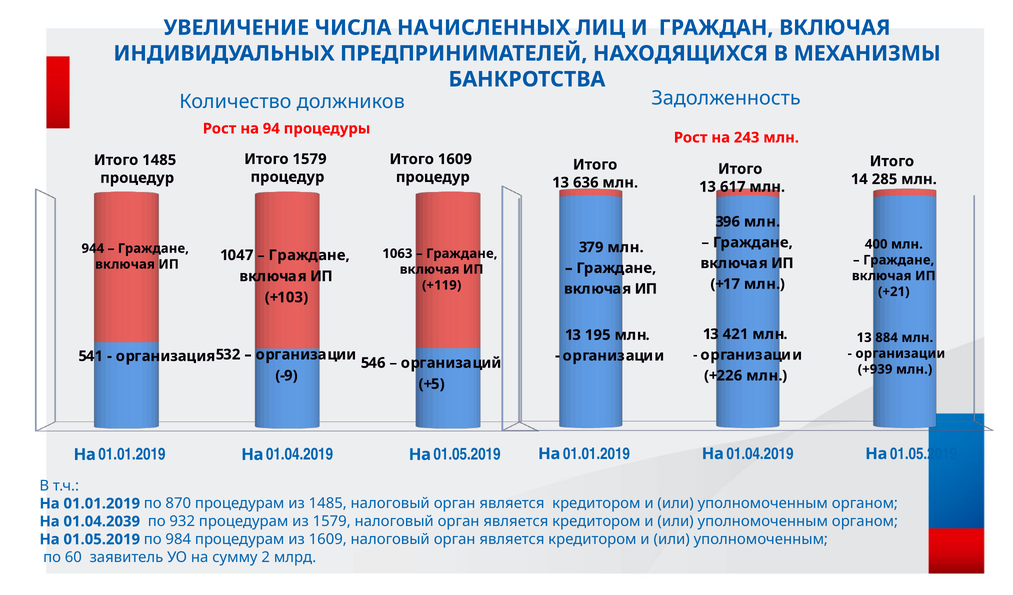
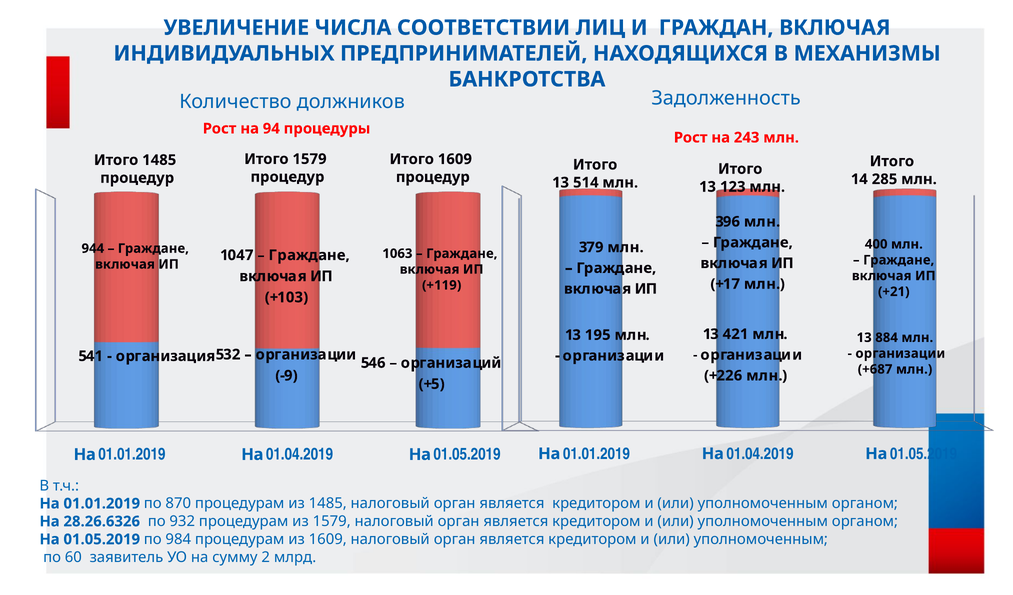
НАЧИСЛЕННЫХ: НАЧИСЛЕННЫХ -> СООТВЕТСТВИИ (484, 28)
636: 636 -> 514 (586, 183)
617: 617 -> 123 (733, 187)
+939: +939 -> +687 (875, 370)
01.04.2039: 01.04.2039 -> 28.26.6326 (102, 522)
